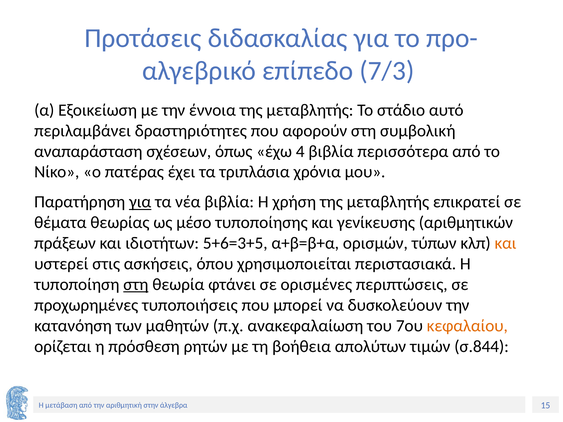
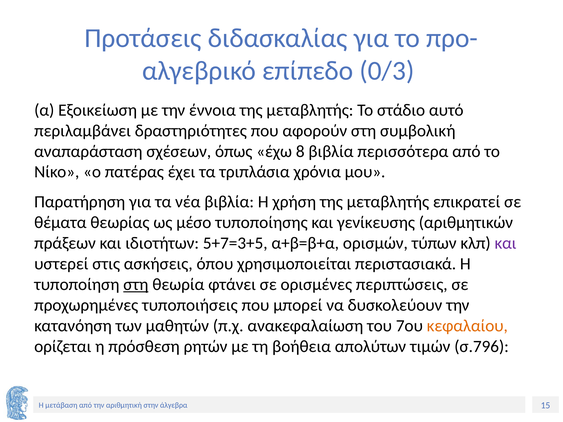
7/3: 7/3 -> 0/3 (387, 71)
4: 4 -> 8 (300, 151)
για underline: present -> none (140, 202)
5+6=3+5: 5+6=3+5 -> 5+7=3+5 (235, 243)
και colour: orange -> purple (505, 243)
σ.844: σ.844 -> σ.796 (482, 347)
